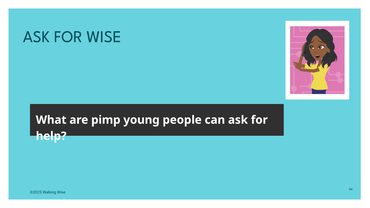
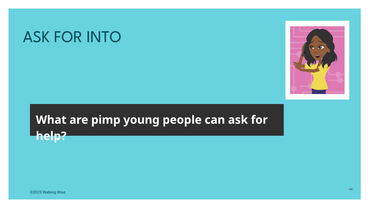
FOR WISE: WISE -> INTO (104, 37)
